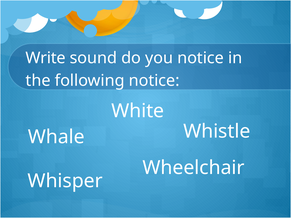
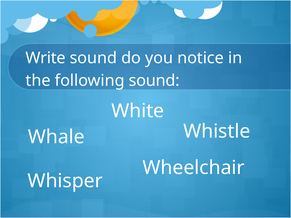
following notice: notice -> sound (154, 81)
